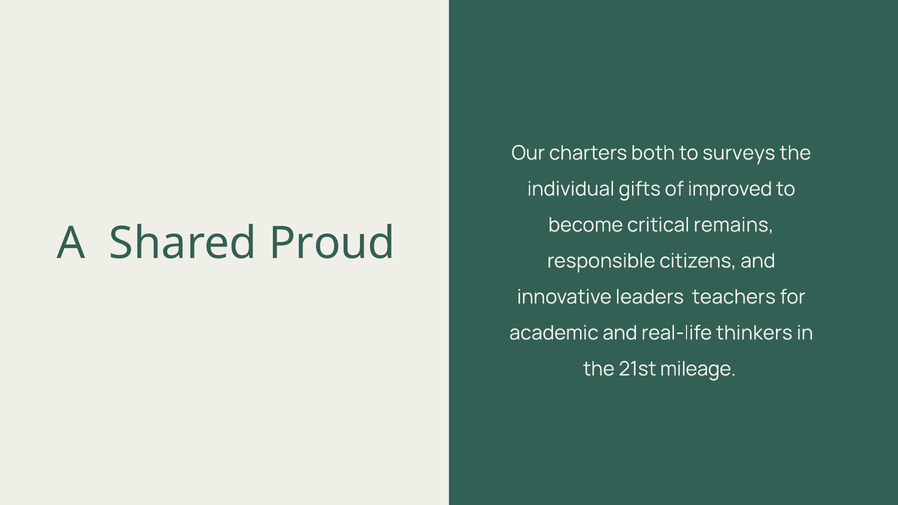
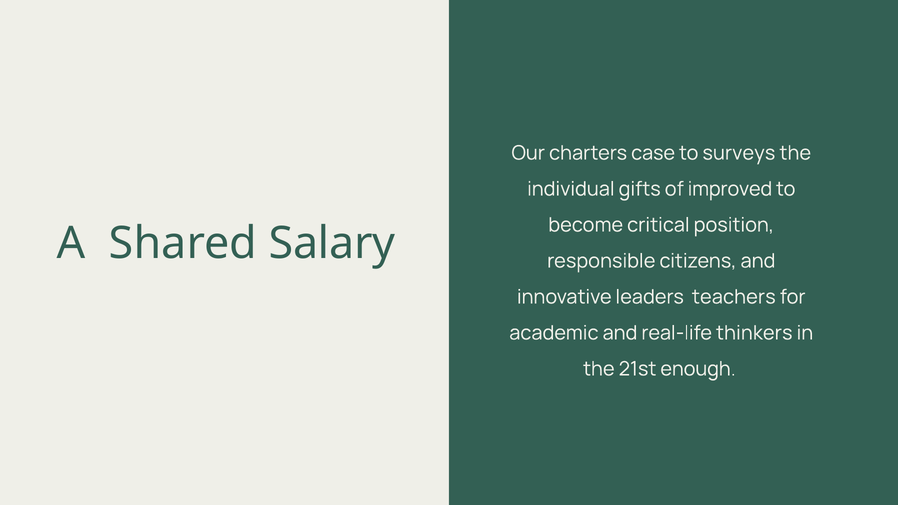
both: both -> case (653, 153)
remains: remains -> position (734, 225)
Proud: Proud -> Salary (332, 243)
mileage: mileage -> enough (698, 369)
